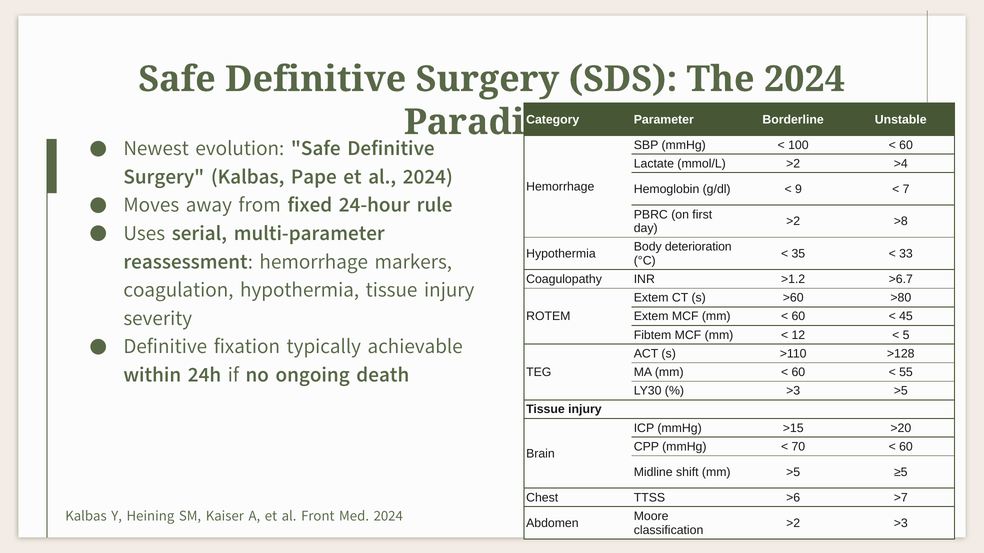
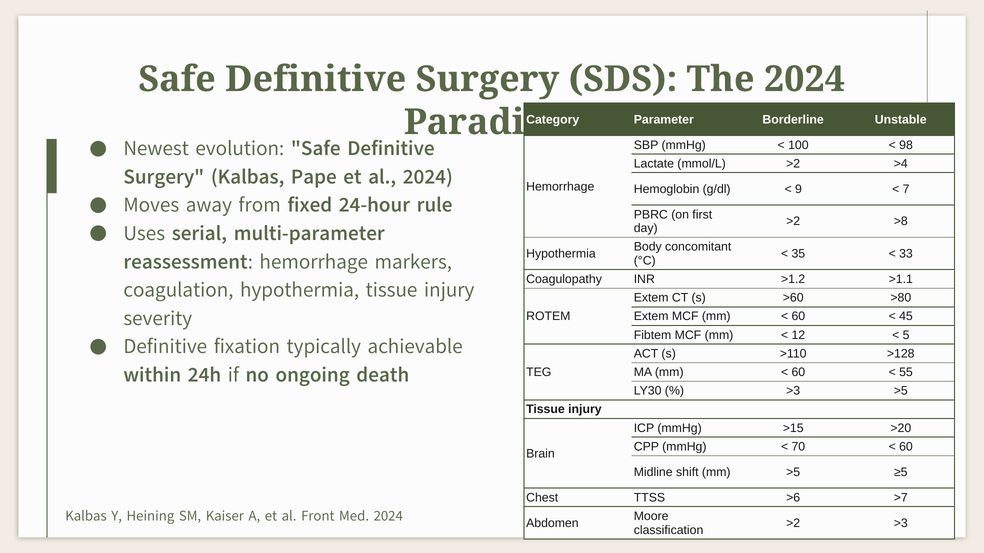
60: 60 -> 98 (906, 145)
deterioration: deterioration -> concomitant (698, 247)
>6.7: >6.7 -> >1.1 (901, 279)
